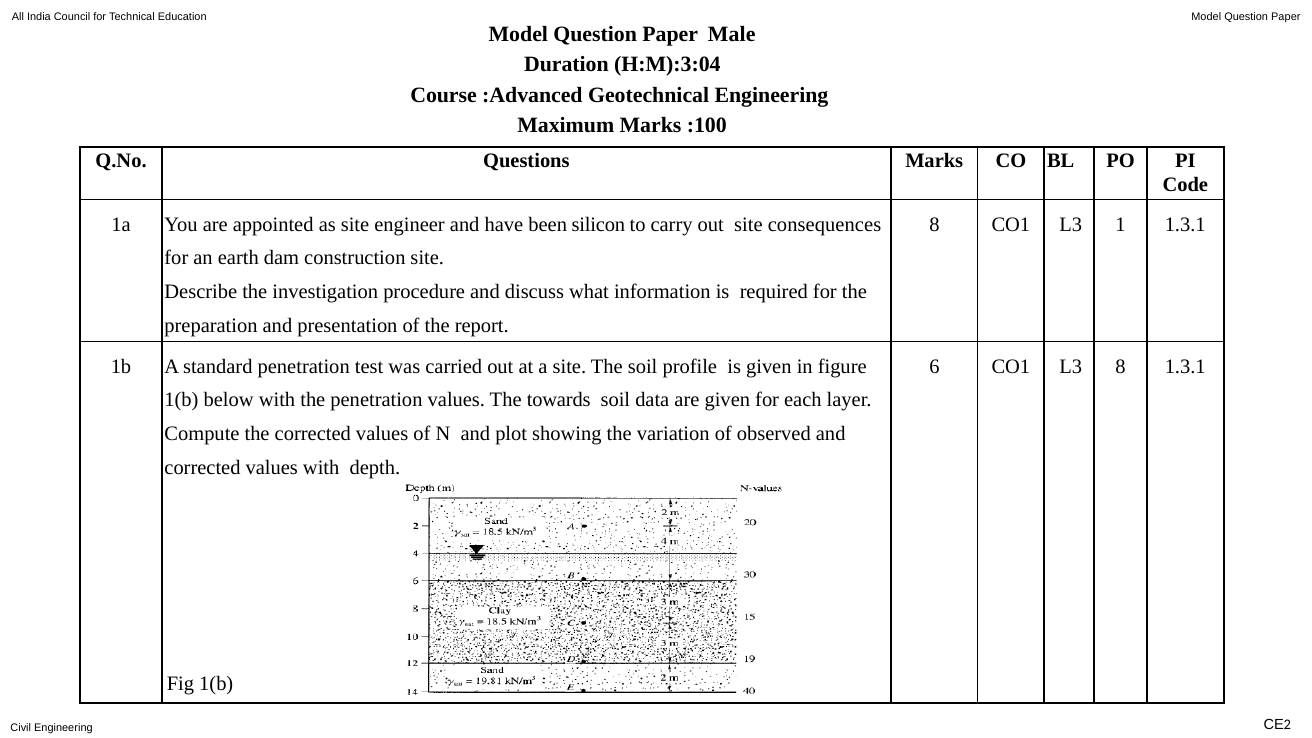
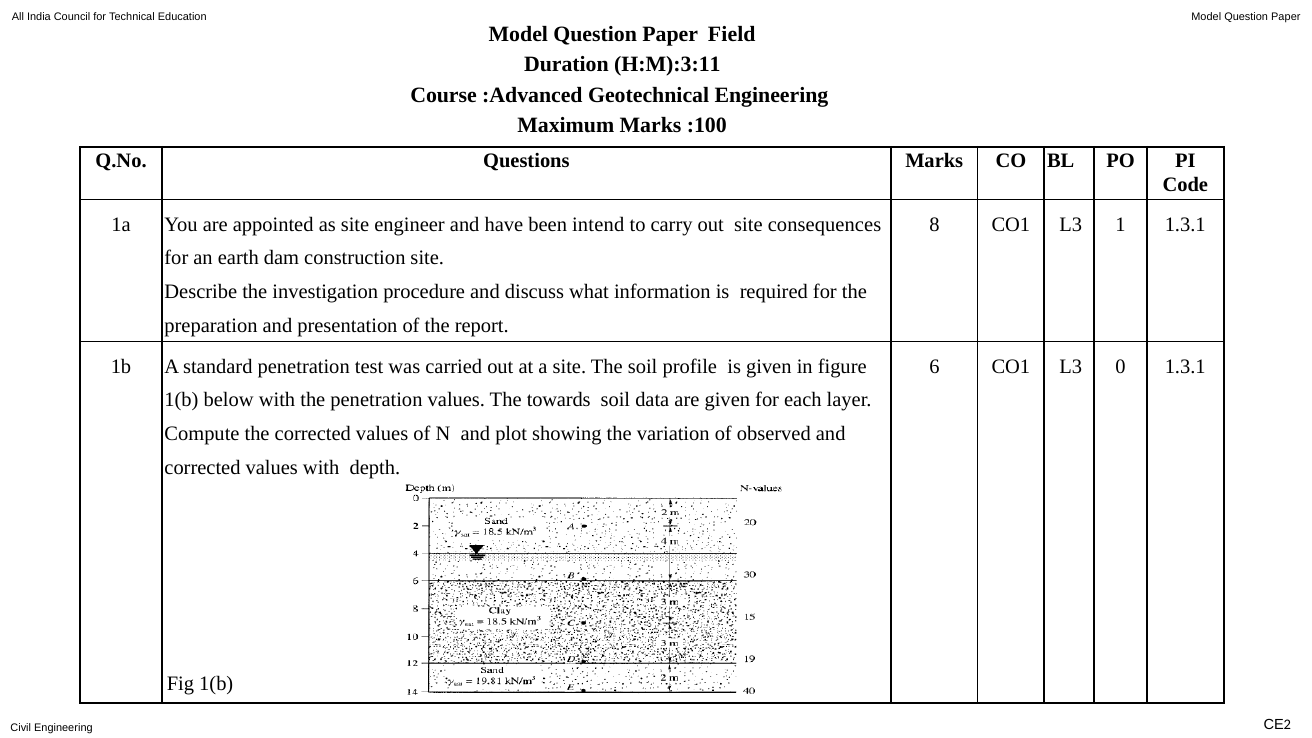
Male: Male -> Field (732, 35)
H:M):3:04: H:M):3:04 -> H:M):3:11 (667, 65)
silicon: silicon -> intend (598, 224)
L3 8: 8 -> 0 (1121, 367)
